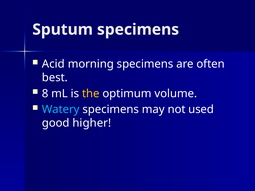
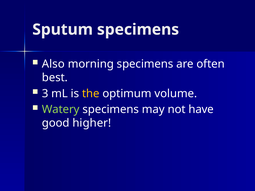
Acid: Acid -> Also (53, 64)
8: 8 -> 3 (45, 94)
Watery colour: light blue -> light green (61, 109)
used: used -> have (201, 109)
